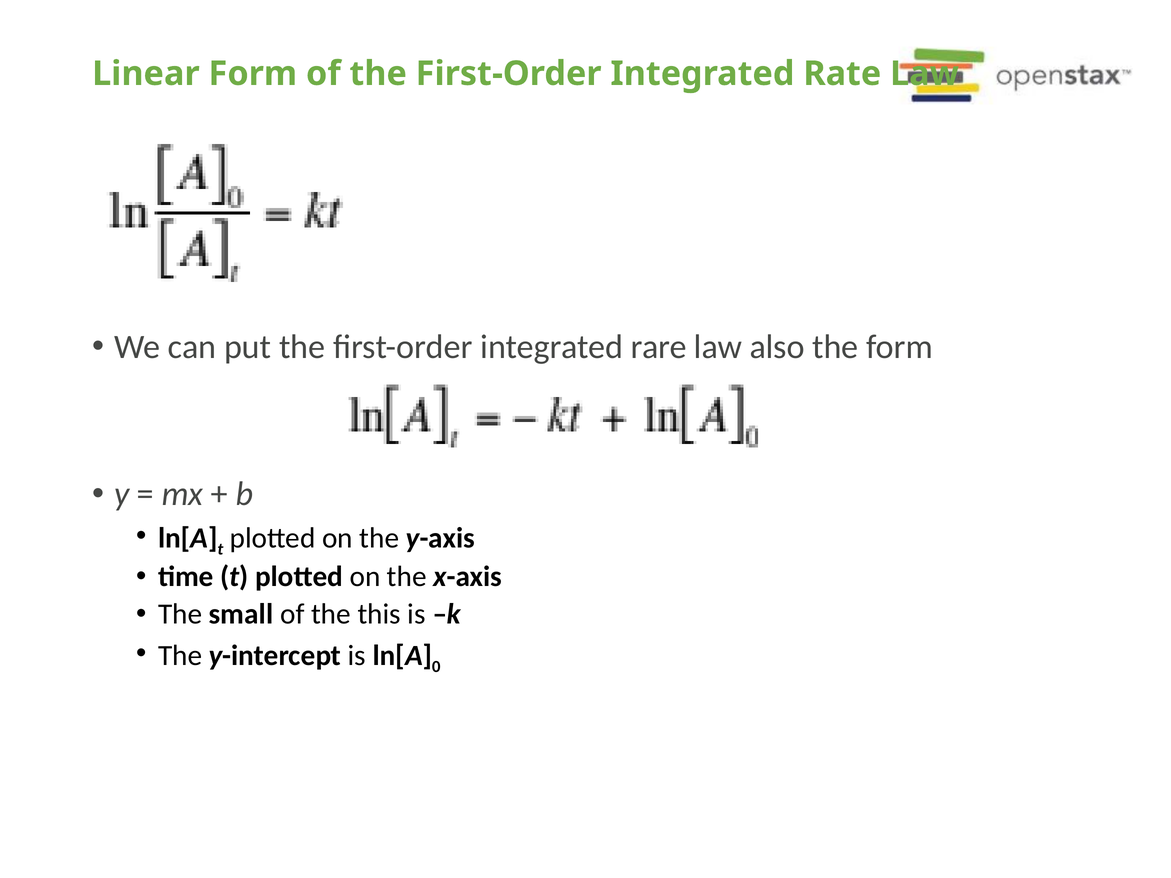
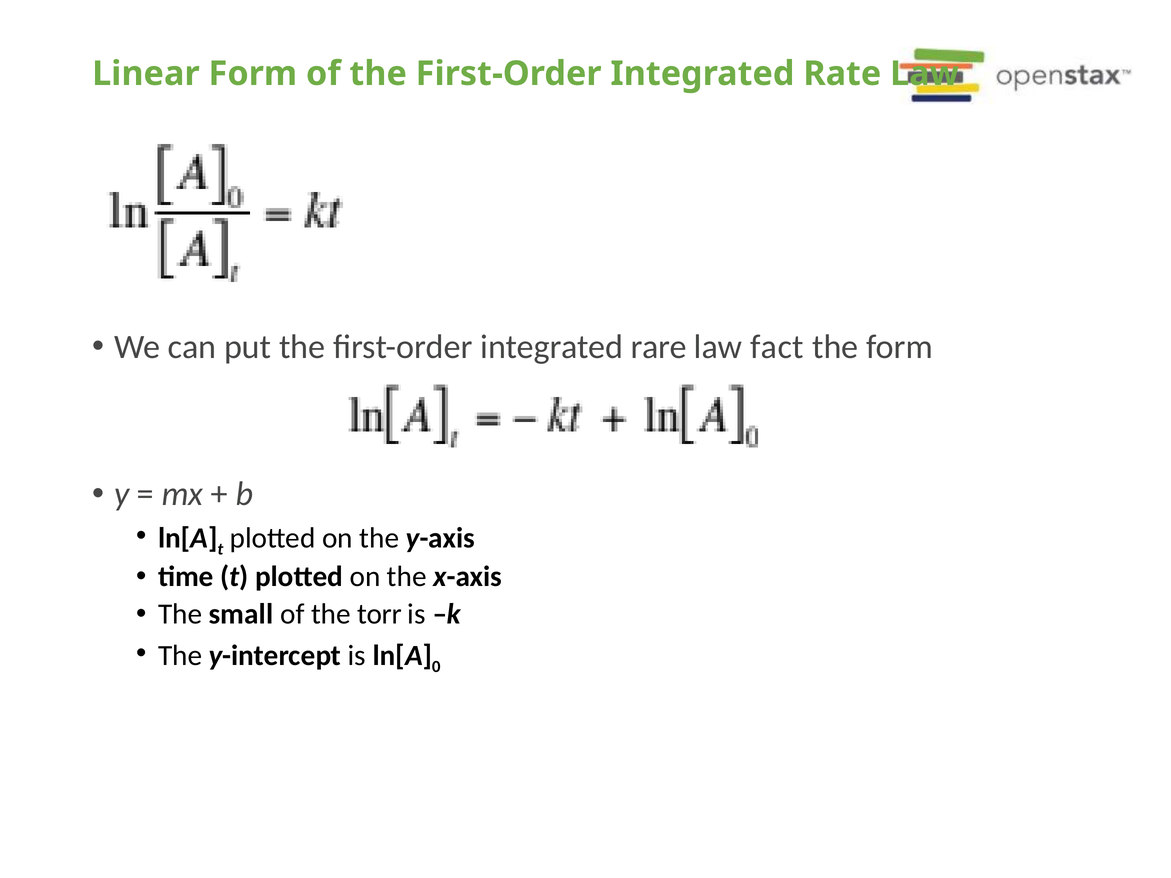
also: also -> fact (777, 347)
this: this -> torr (379, 614)
